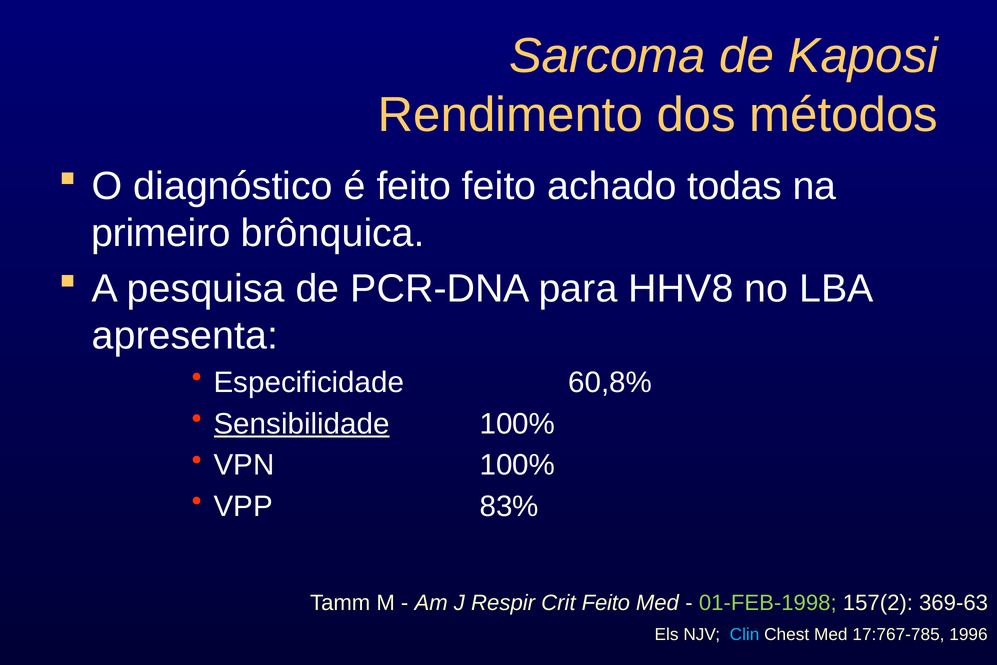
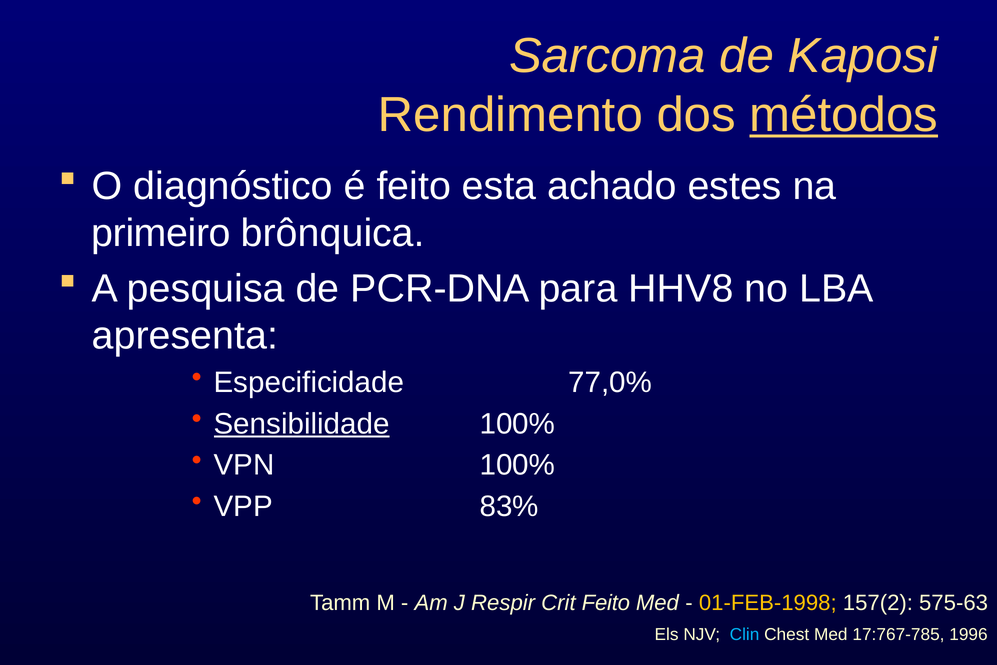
métodos underline: none -> present (844, 115)
feito feito: feito -> esta (499, 186)
todas: todas -> estes (735, 186)
60,8%: 60,8% -> 77,0% (610, 382)
01-FEB-1998 colour: light green -> yellow (768, 603)
369-63: 369-63 -> 575-63 (954, 603)
